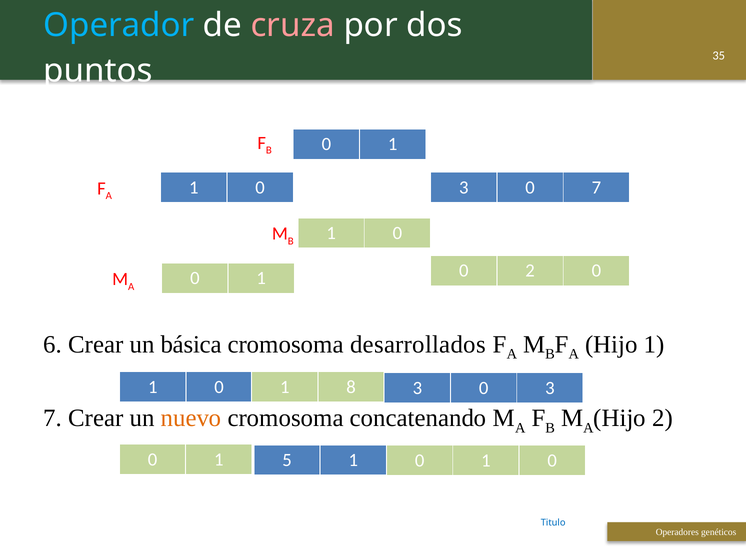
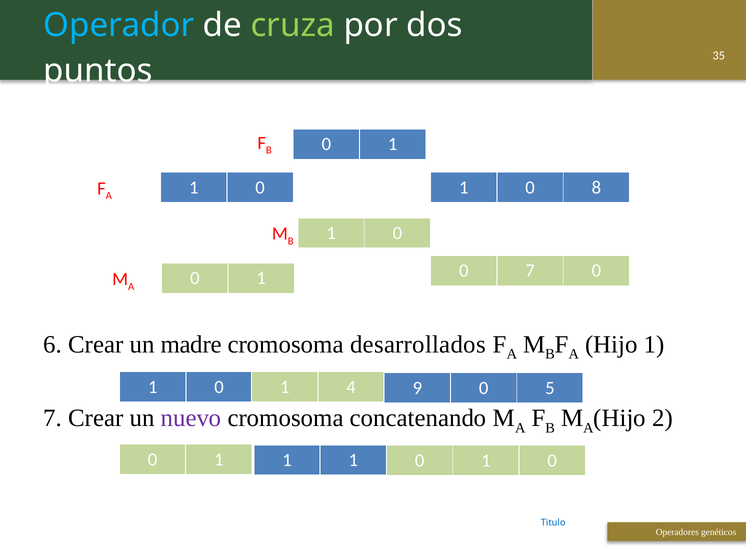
cruza colour: pink -> light green (293, 25)
3: 3 -> 1 (464, 187)
0 7: 7 -> 8 (596, 187)
0 2: 2 -> 7 (530, 271)
básica: básica -> madre (191, 344)
8: 8 -> 4 (351, 387)
3: 3 -> 9 (417, 388)
3: 3 -> 5 (550, 388)
nuevo colour: orange -> purple (191, 418)
5: 5 -> 1 (287, 460)
